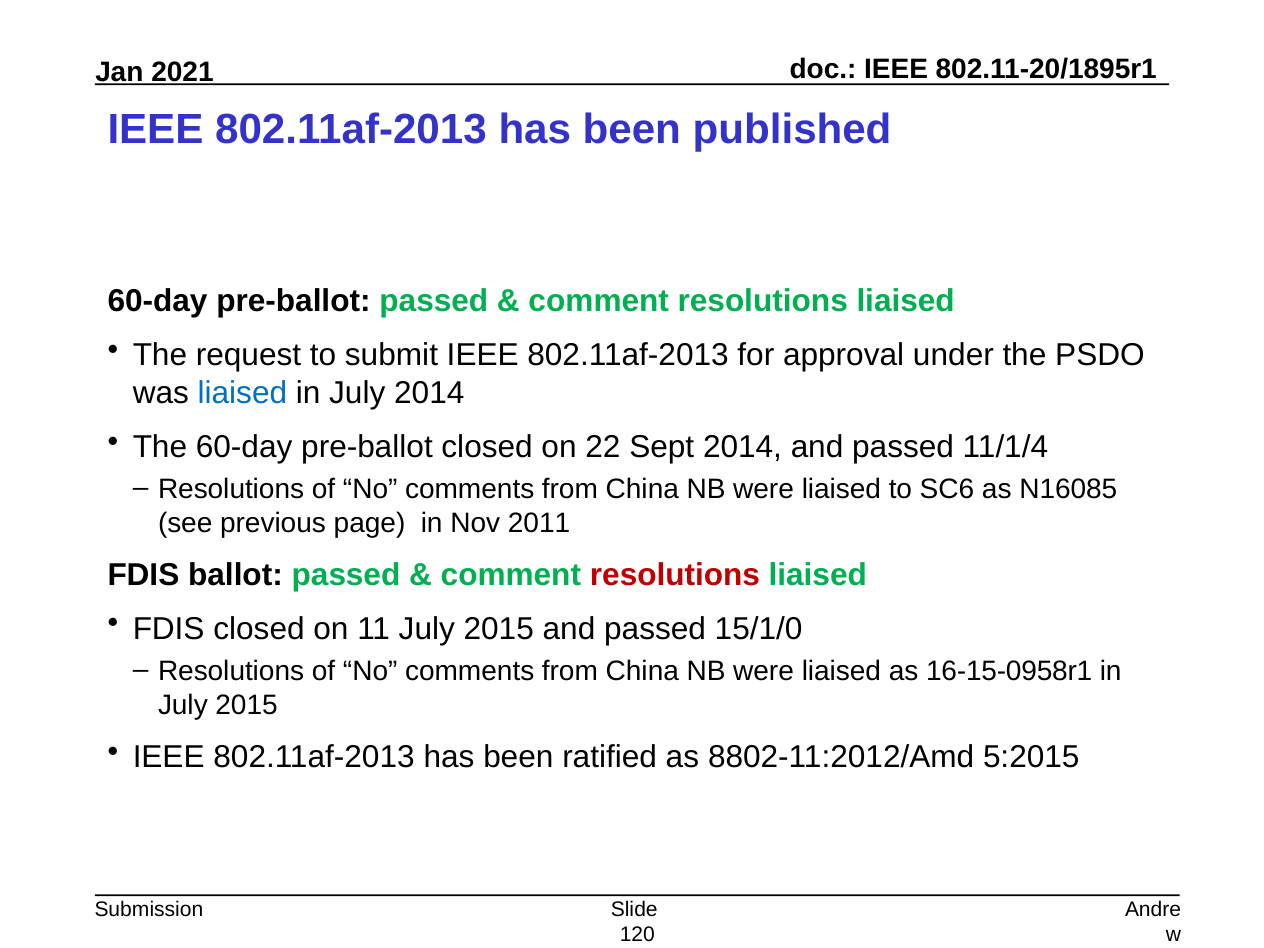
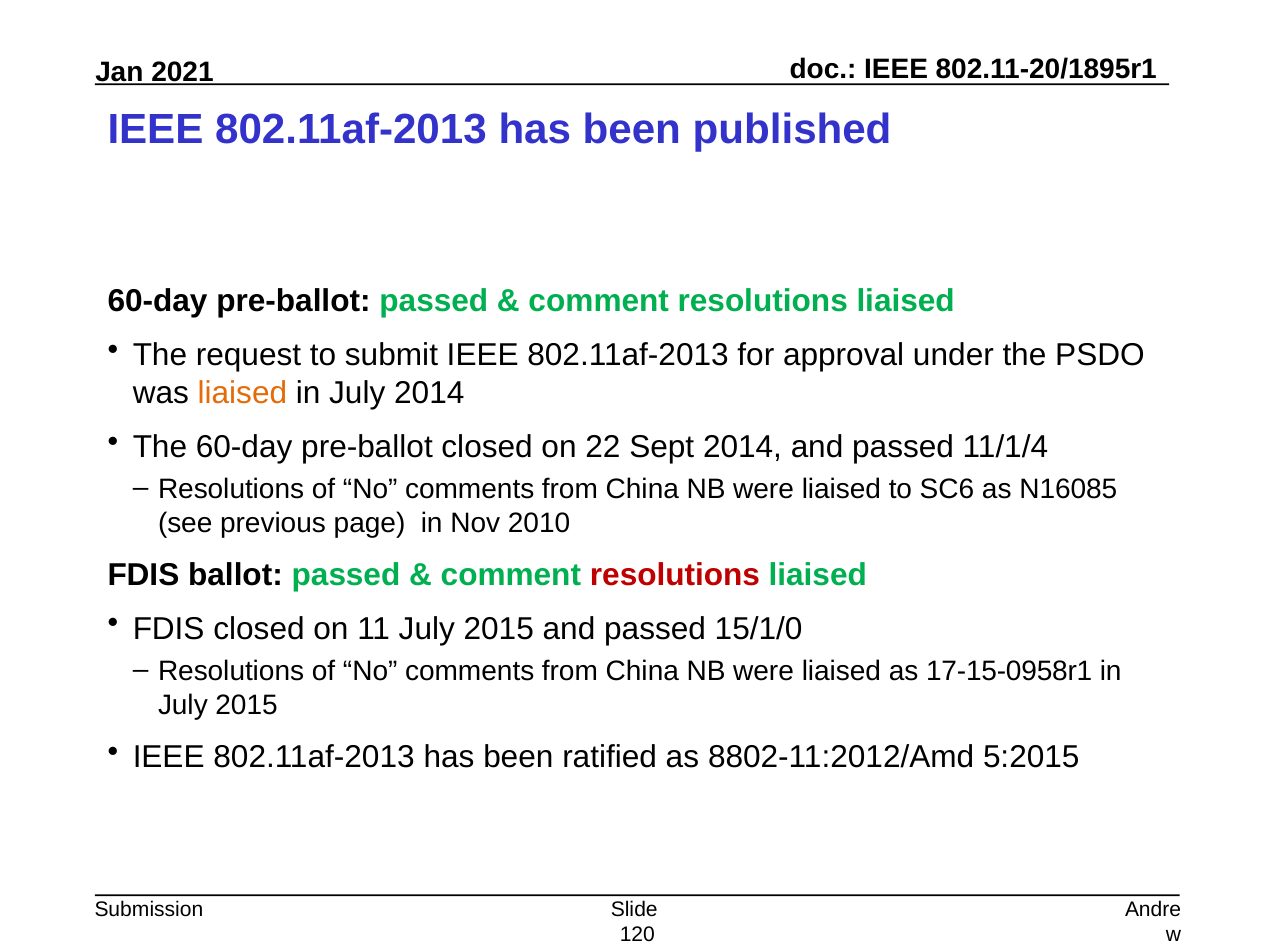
liaised colour: blue -> orange (242, 393)
2011: 2011 -> 2010 (539, 523)
16-15-0958r1: 16-15-0958r1 -> 17-15-0958r1 (1009, 671)
